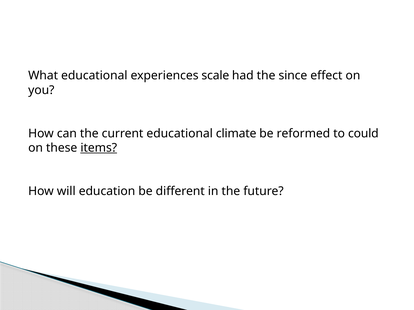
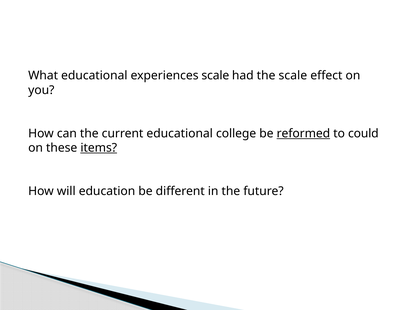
the since: since -> scale (293, 76)
climate: climate -> college (236, 134)
reformed underline: none -> present (303, 134)
